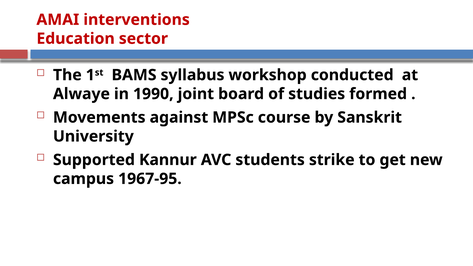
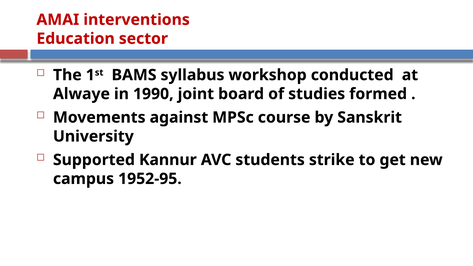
1967-95: 1967-95 -> 1952-95 (150, 179)
